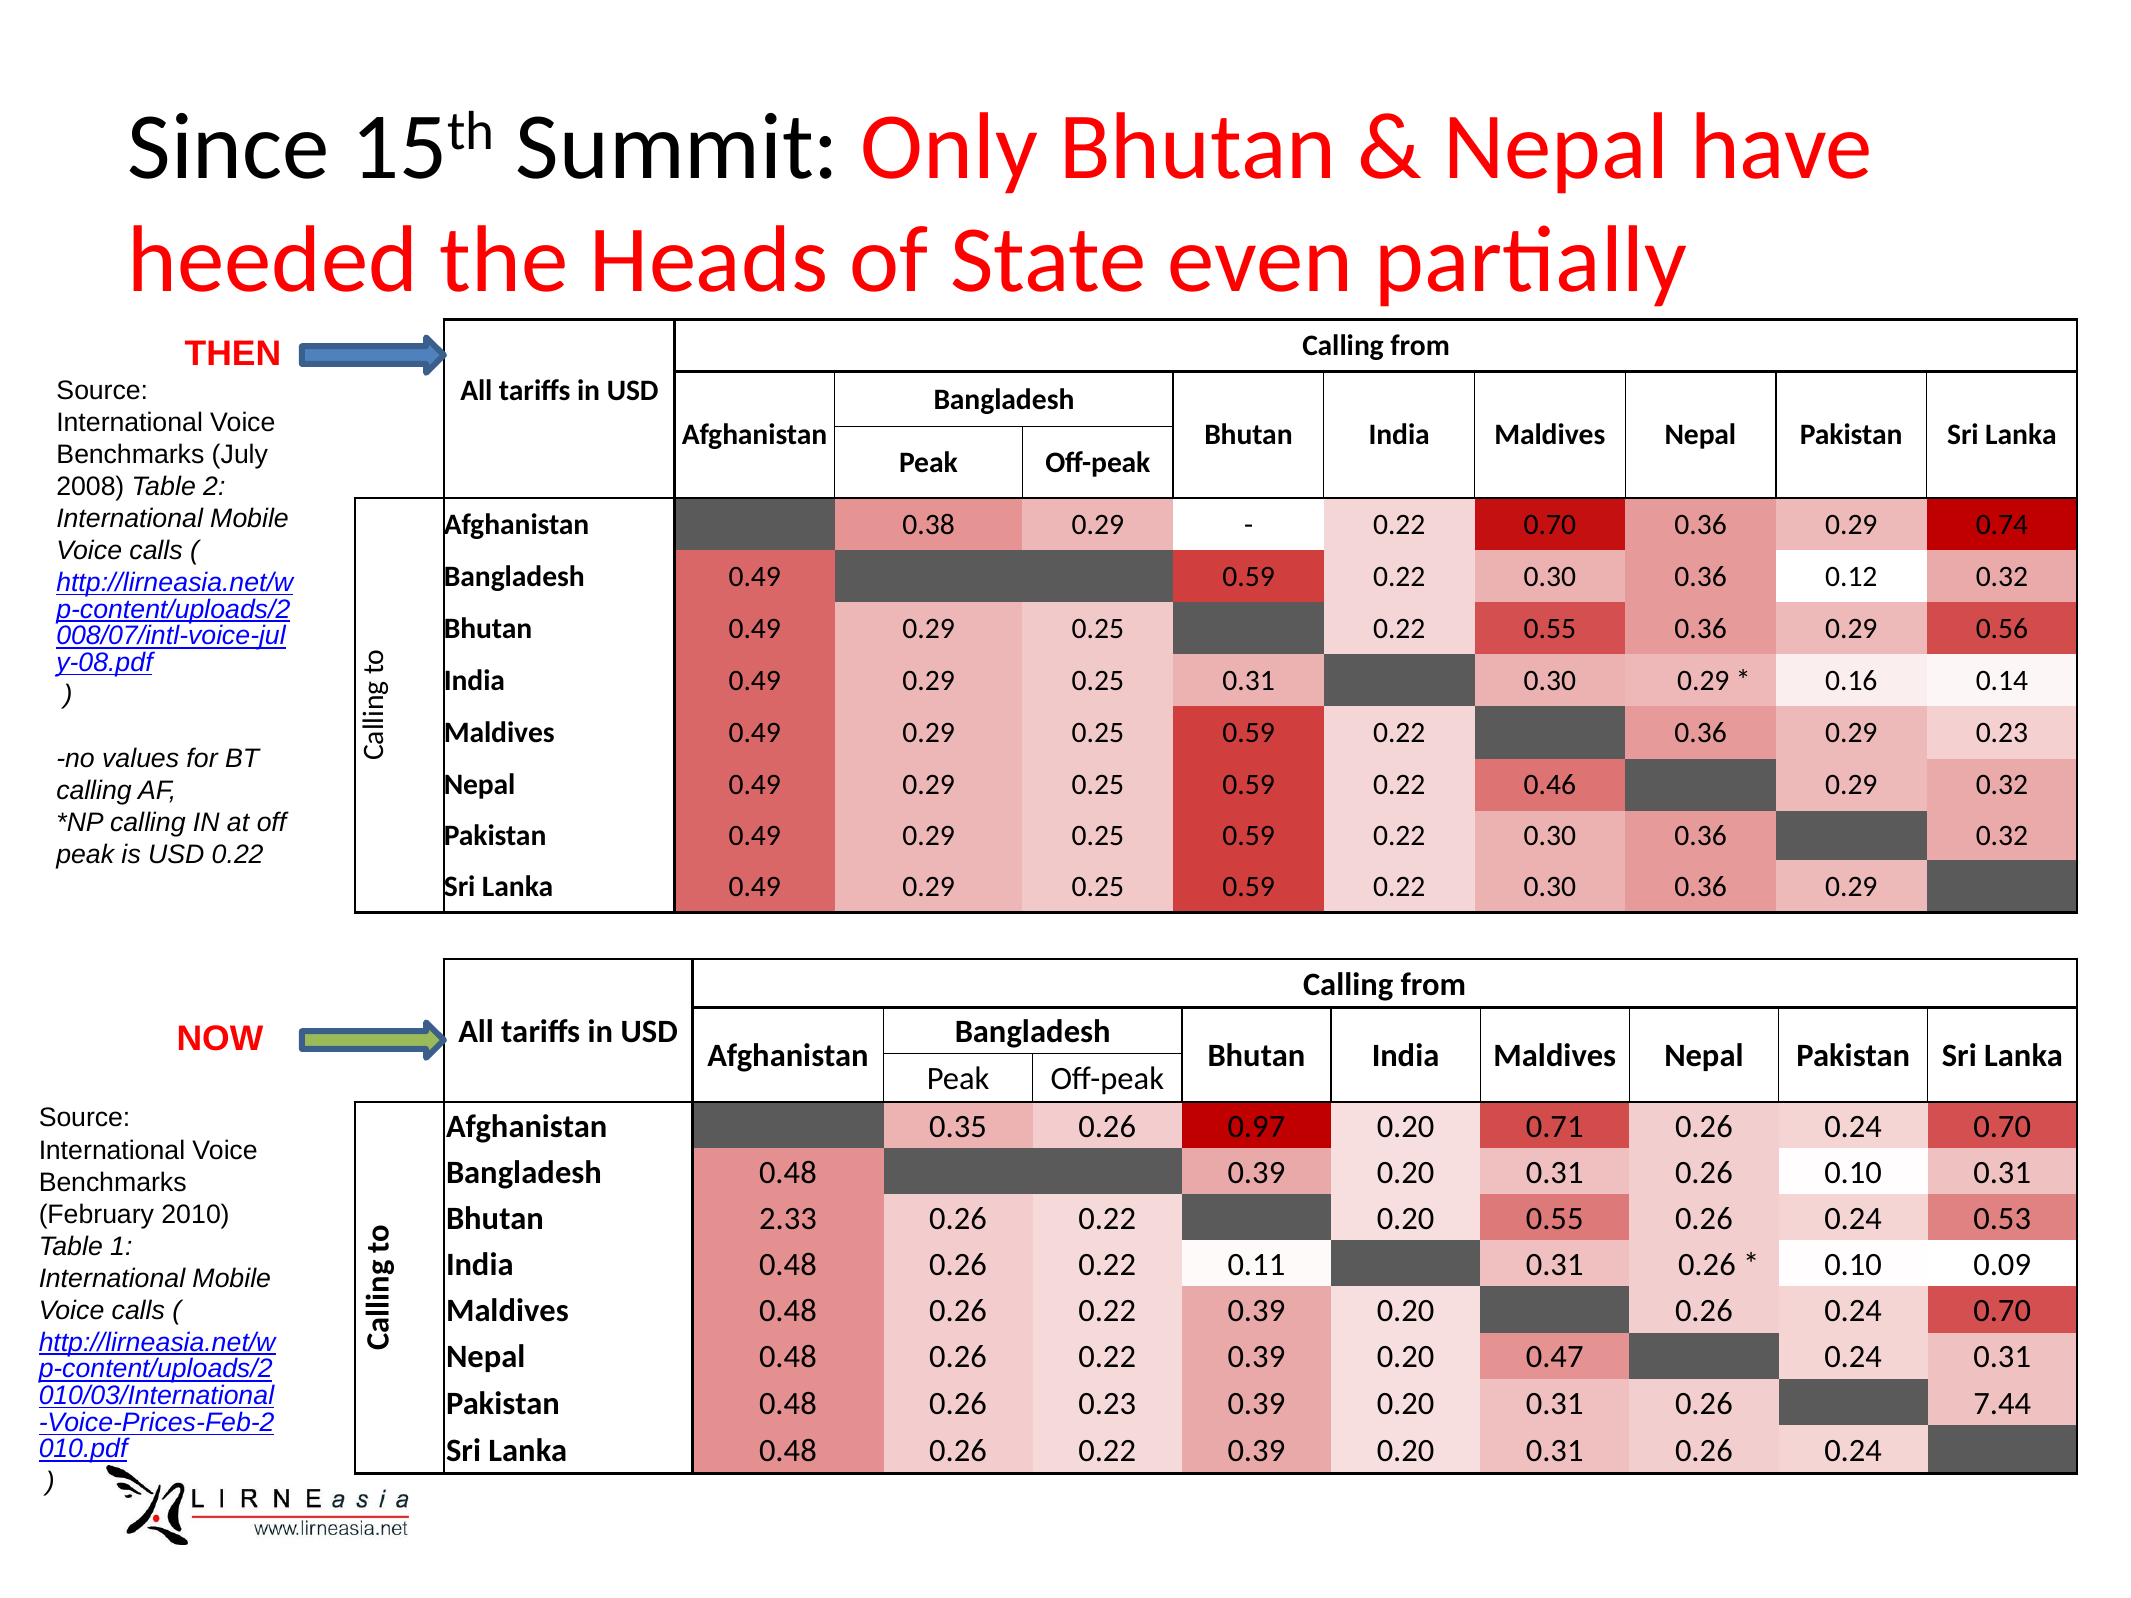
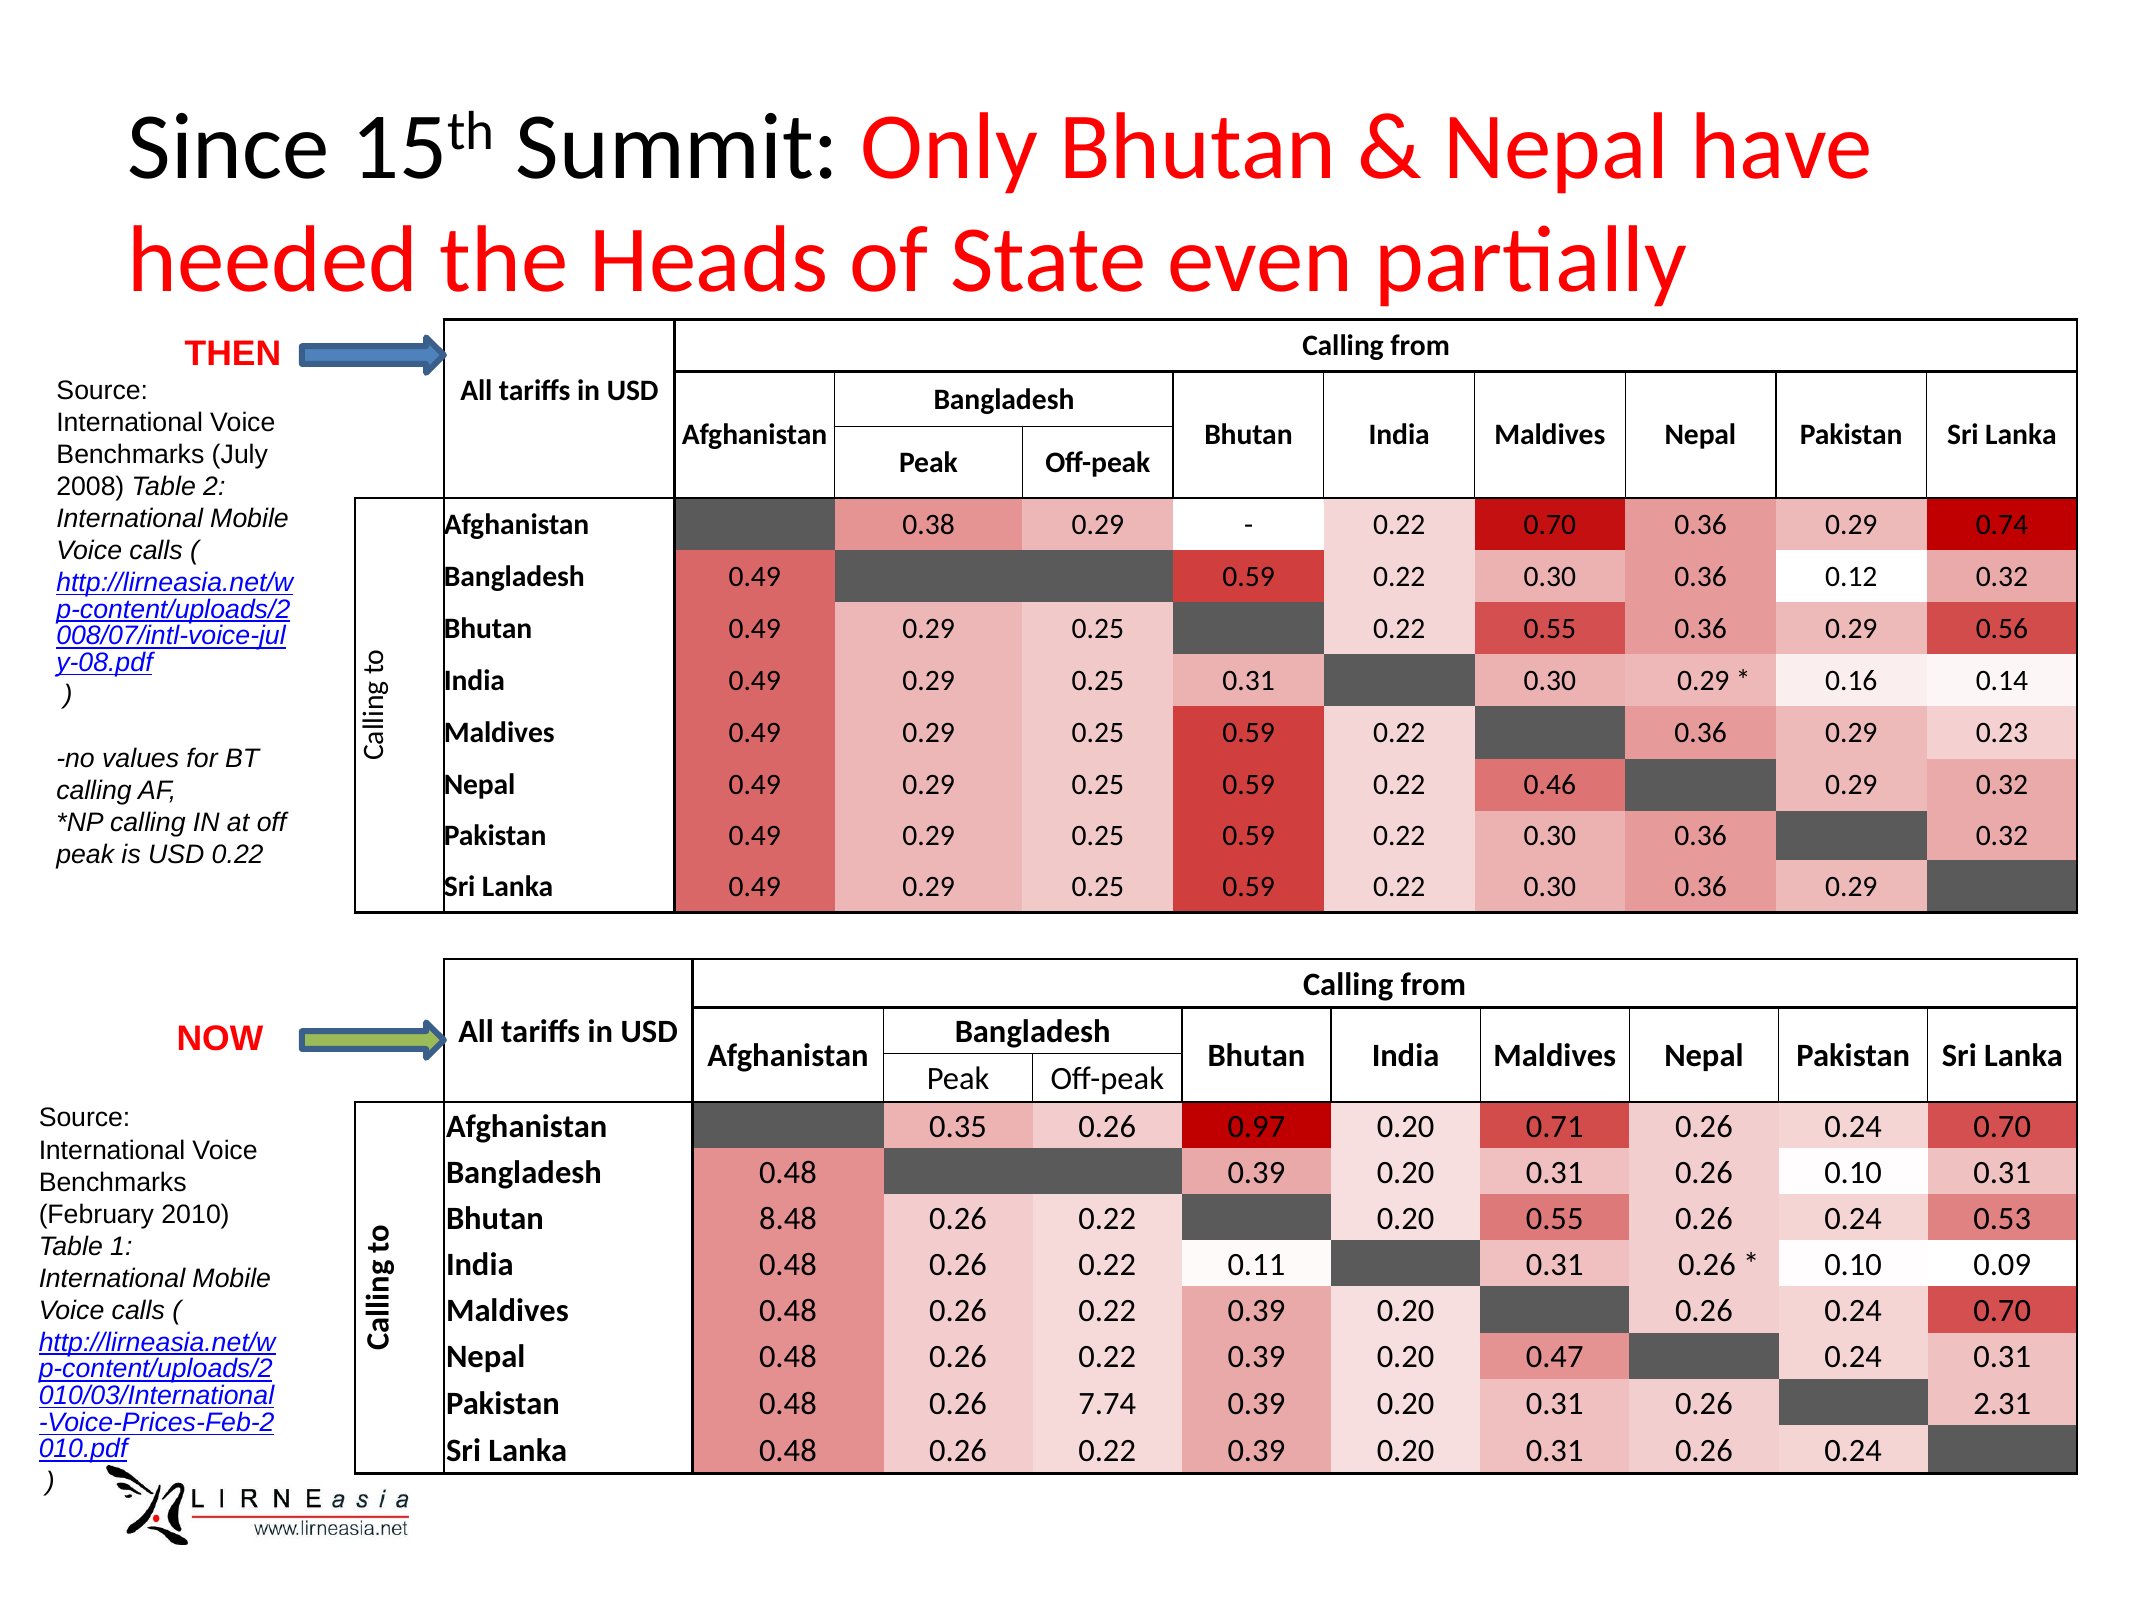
2.33: 2.33 -> 8.48 (788, 1219)
0.26 0.23: 0.23 -> 7.74 (1107, 1404)
7.44: 7.44 -> 2.31 (2002, 1404)
